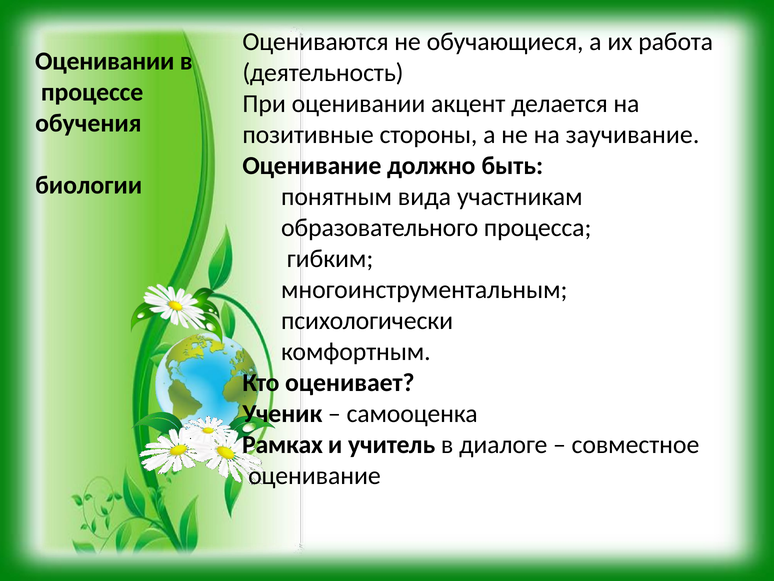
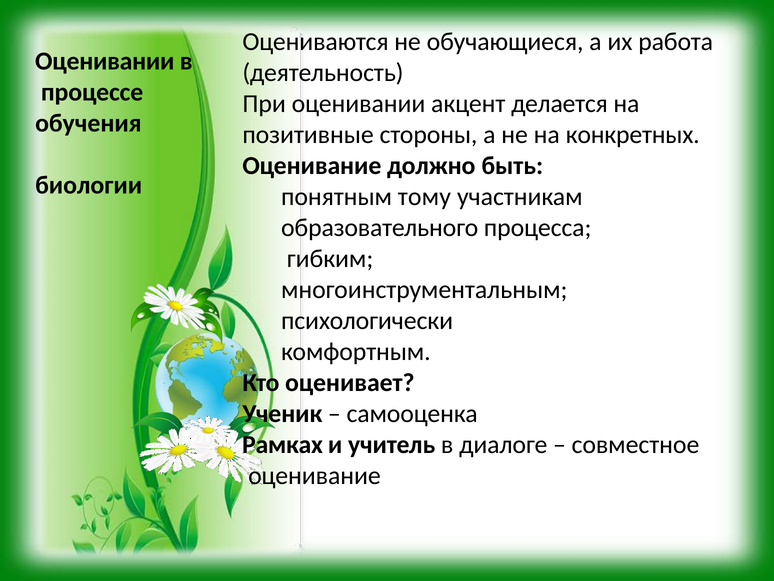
заучивание: заучивание -> конкретных (633, 134)
вида: вида -> тому (424, 196)
